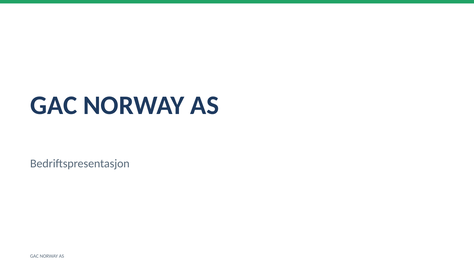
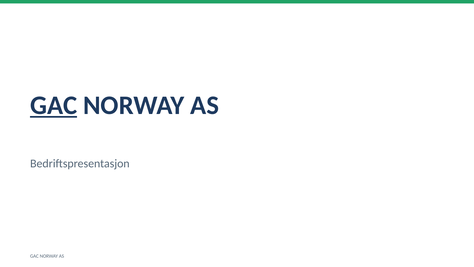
GAC underline: none -> present (54, 105)
